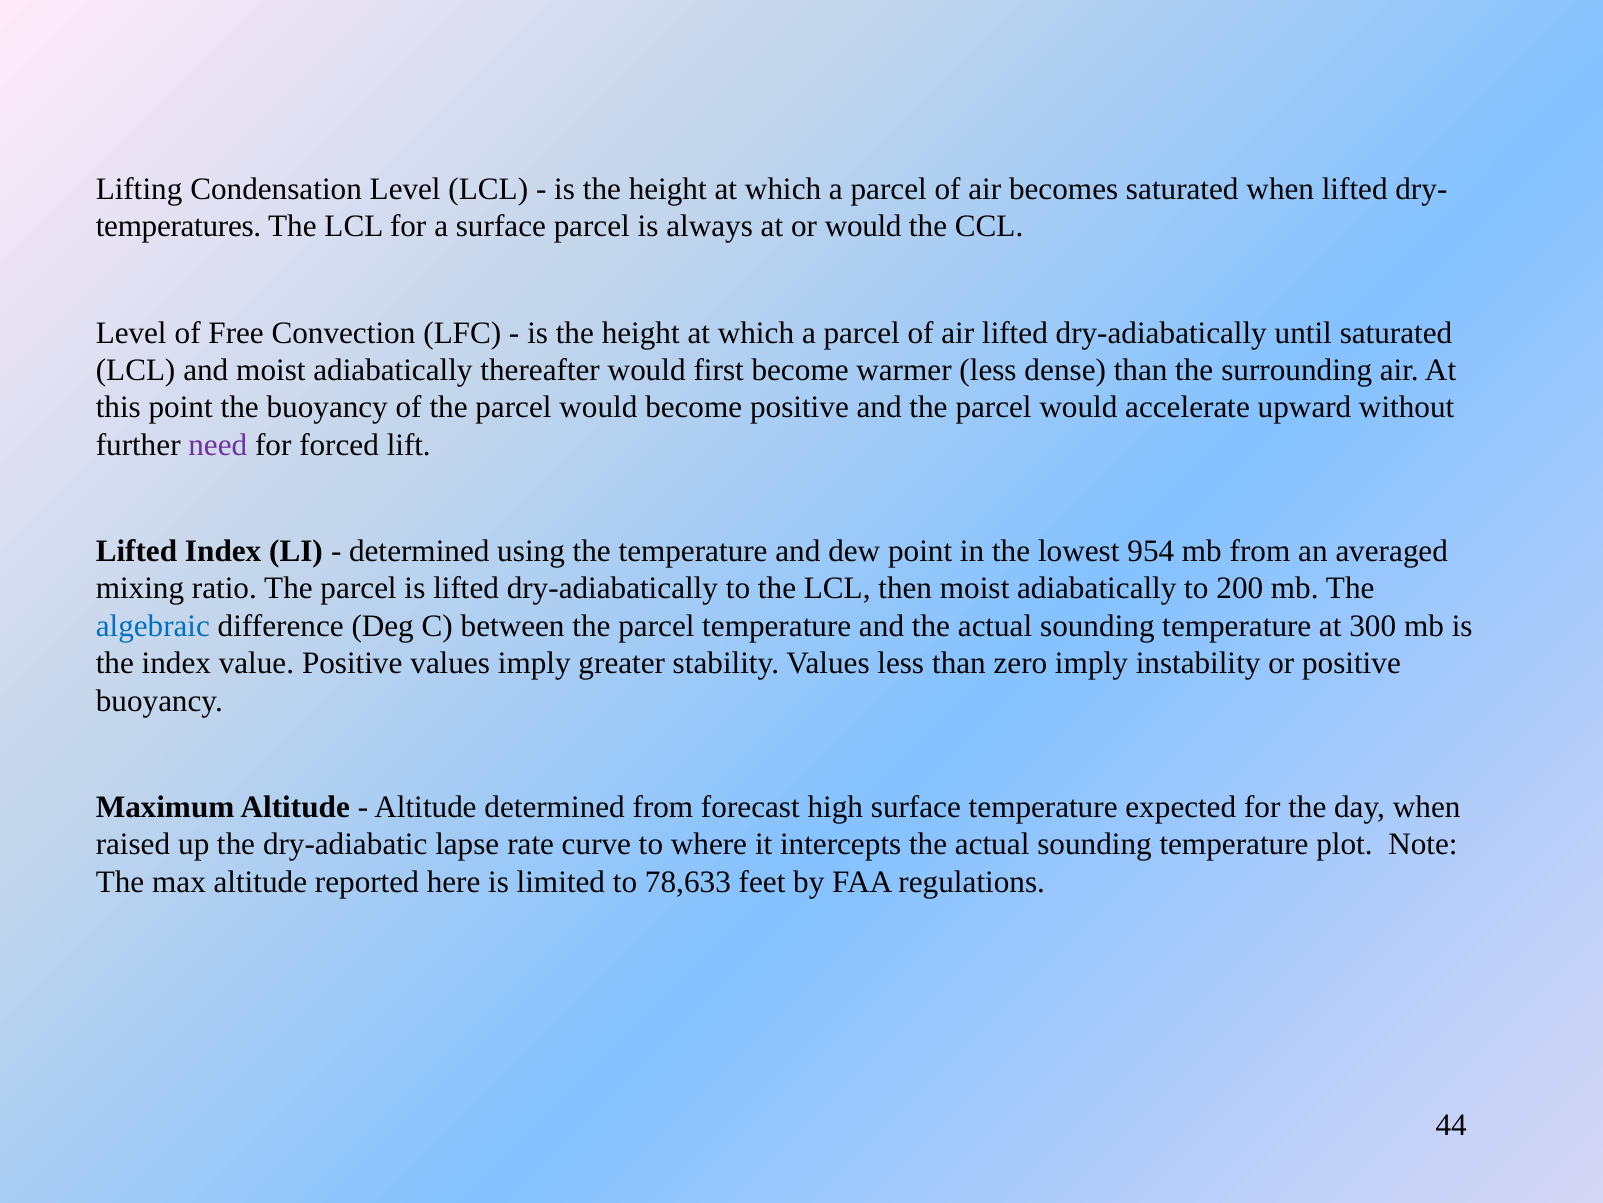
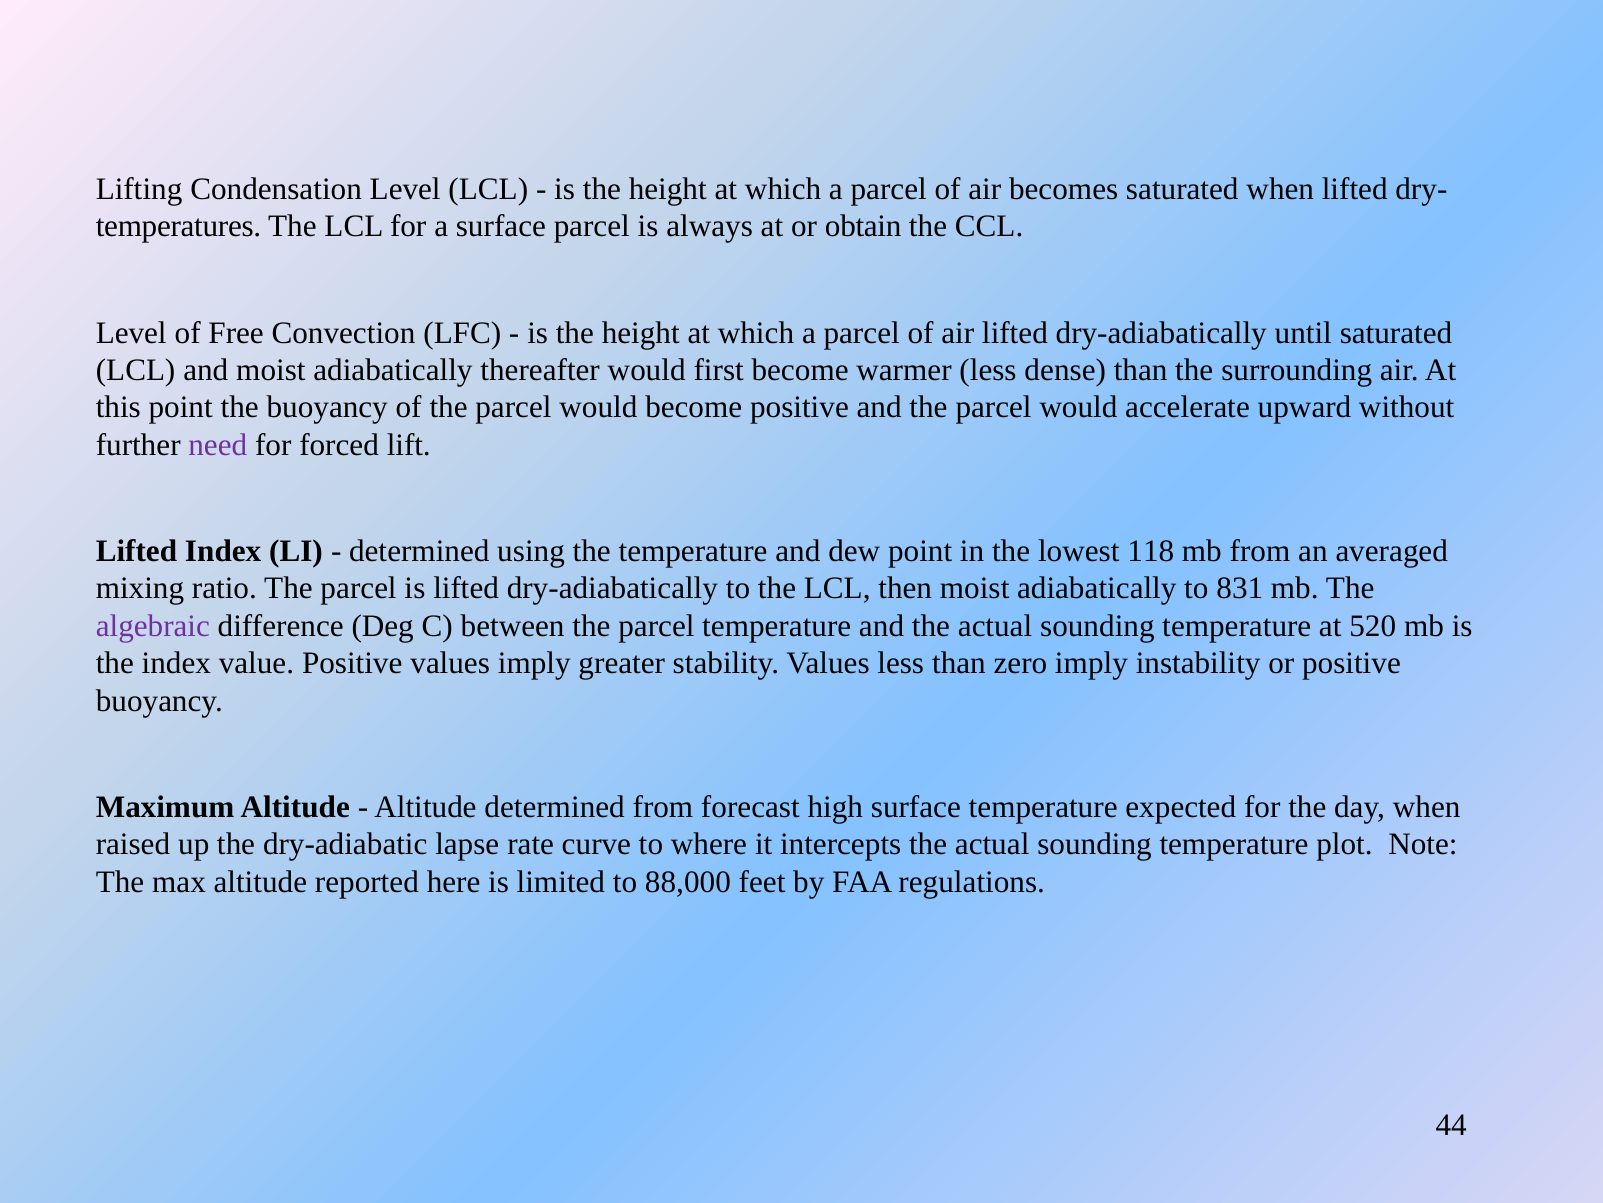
or would: would -> obtain (863, 227)
954: 954 -> 118 (1151, 551)
200: 200 -> 831 (1240, 588)
algebraic colour: blue -> purple (153, 626)
300: 300 -> 520 (1373, 626)
78,633: 78,633 -> 88,000 (688, 881)
